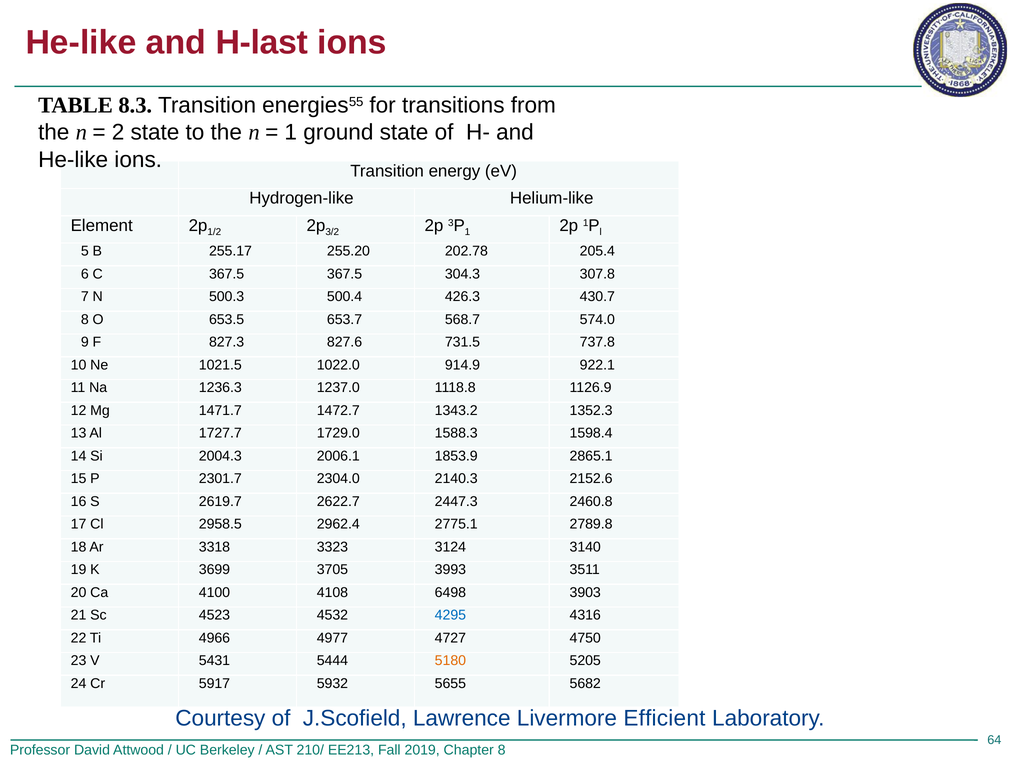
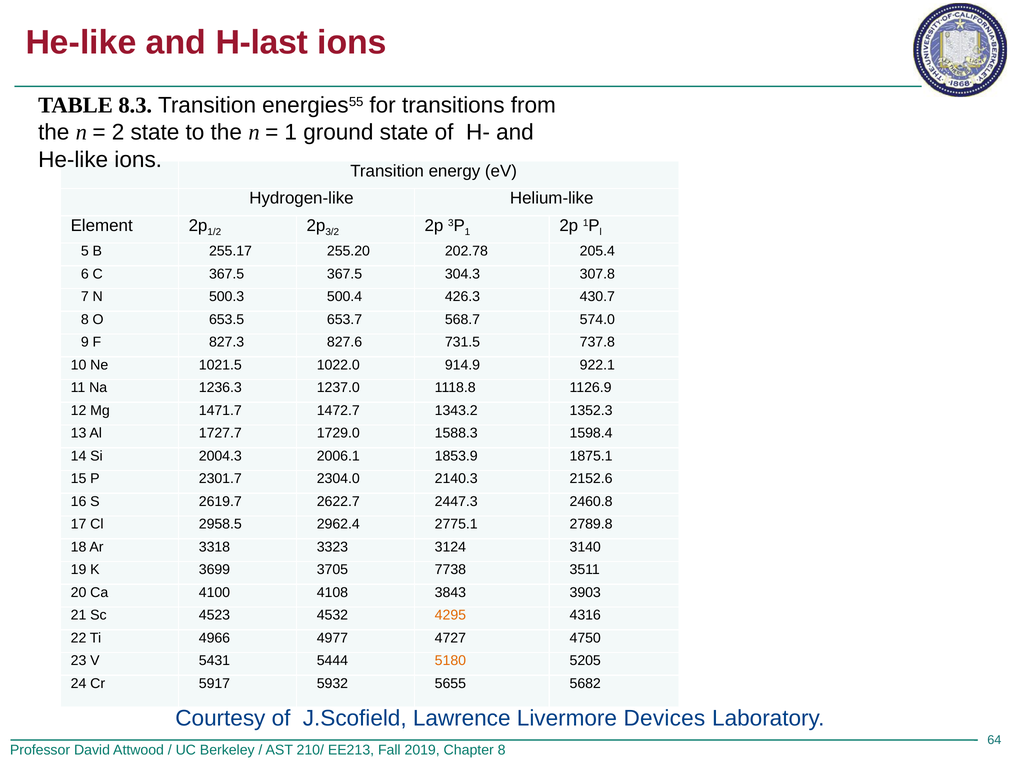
2865.1: 2865.1 -> 1875.1 (591, 456)
3993: 3993 -> 7738 (450, 569)
6498: 6498 -> 3843 (450, 592)
4295 colour: blue -> orange (450, 615)
Efficient: Efficient -> Devices (664, 718)
